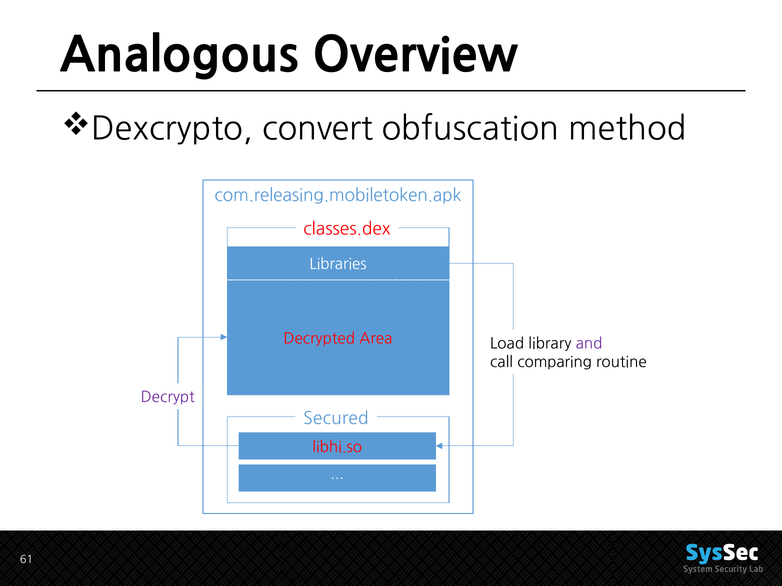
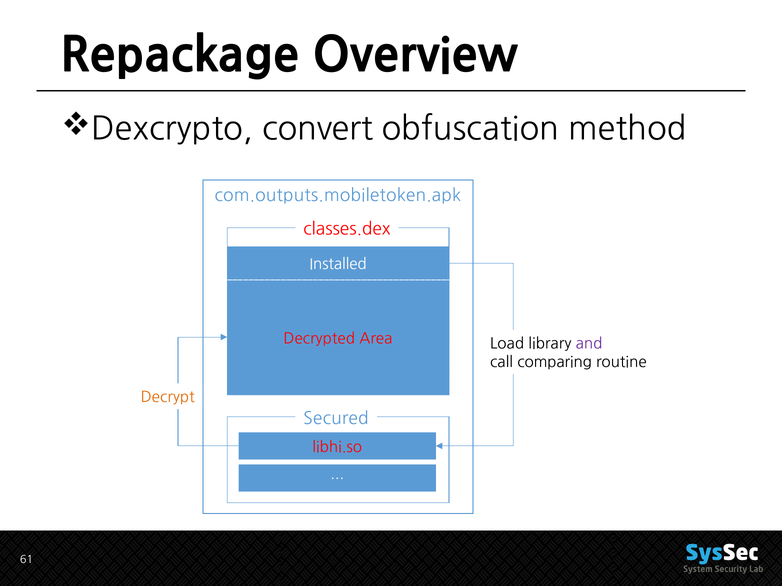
Analogous: Analogous -> Repackage (180, 56)
com.releasing.mobiletoken.apk: com.releasing.mobiletoken.apk -> com.outputs.mobiletoken.apk (338, 196)
Libraries: Libraries -> Installed (338, 264)
Decrypt colour: purple -> orange (168, 398)
